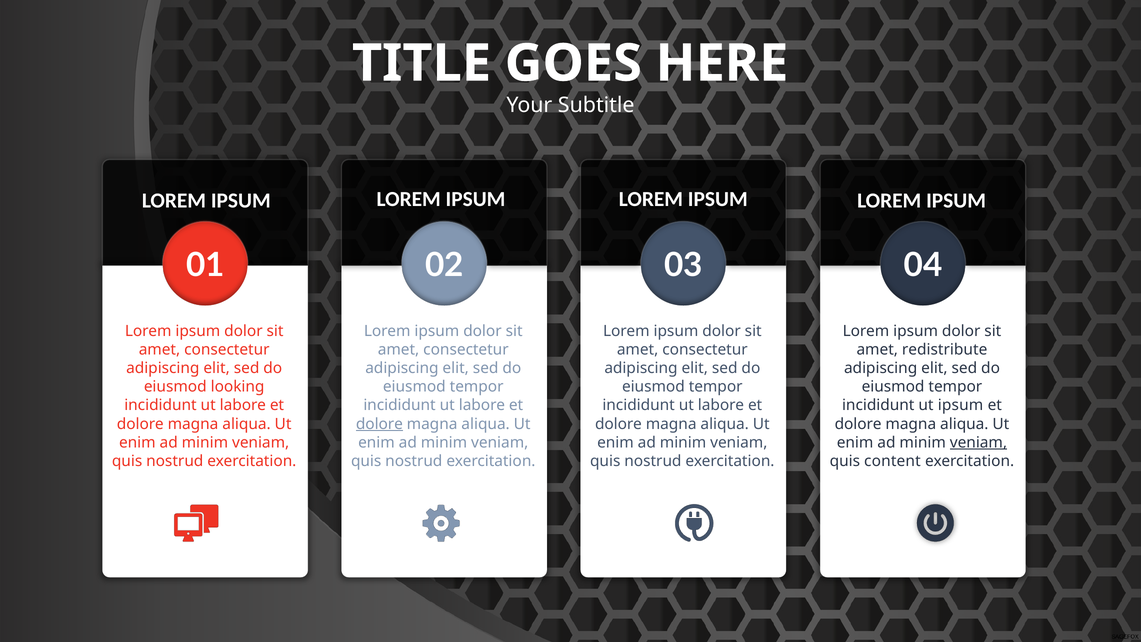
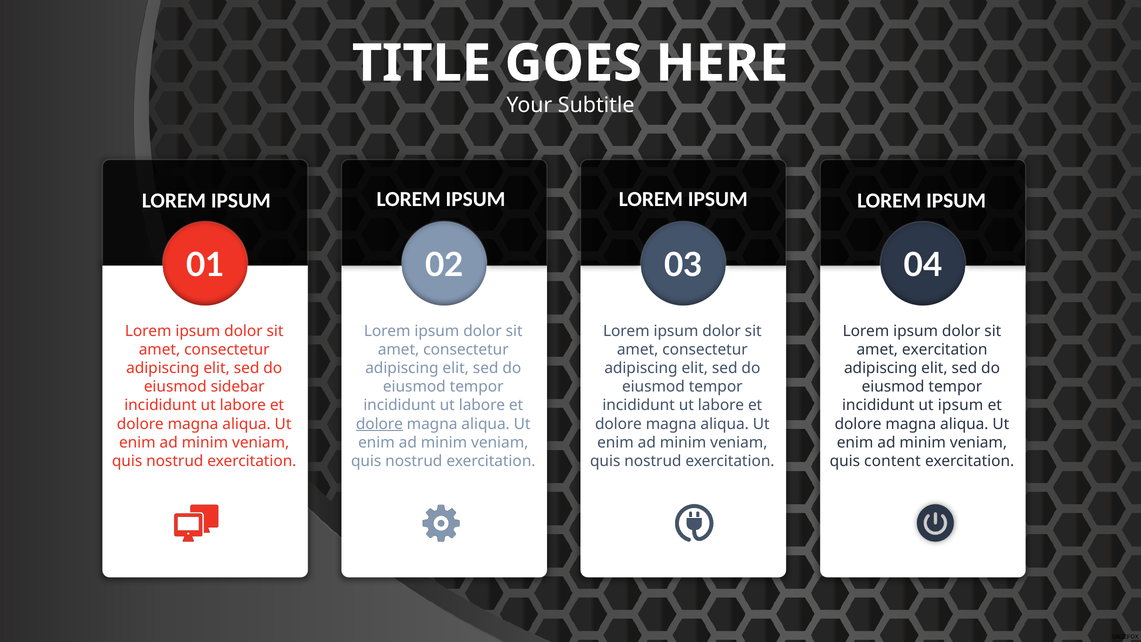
amet redistribute: redistribute -> exercitation (945, 350)
looking: looking -> sidebar (238, 387)
veniam underline: present -> none (978, 442)
